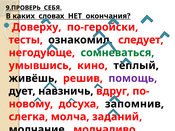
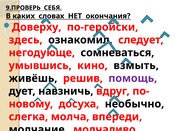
тесты: тесты -> здесь (26, 40)
сомневаться colour: green -> black (117, 53)
тёплый: тёплый -> взмыть (136, 66)
запомнив: запомнив -> необычно (135, 104)
заданий: заданий -> впереди (117, 117)
